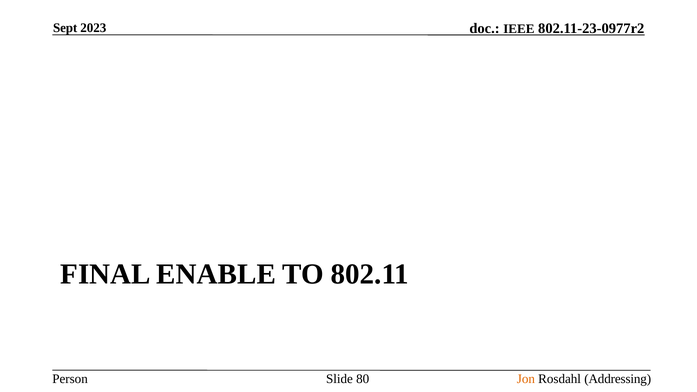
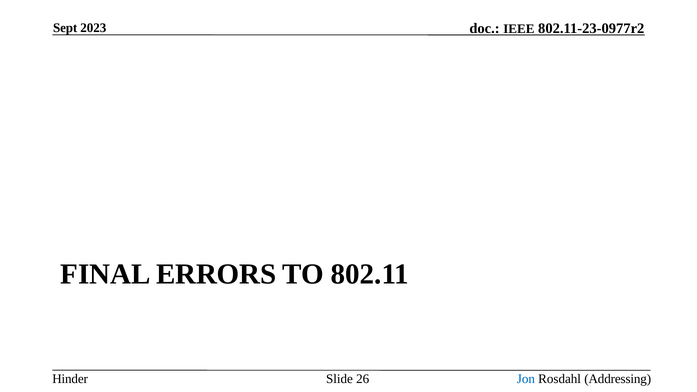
ENABLE: ENABLE -> ERRORS (216, 274)
Person: Person -> Hinder (70, 379)
80: 80 -> 26 (363, 379)
Jon colour: orange -> blue (526, 379)
